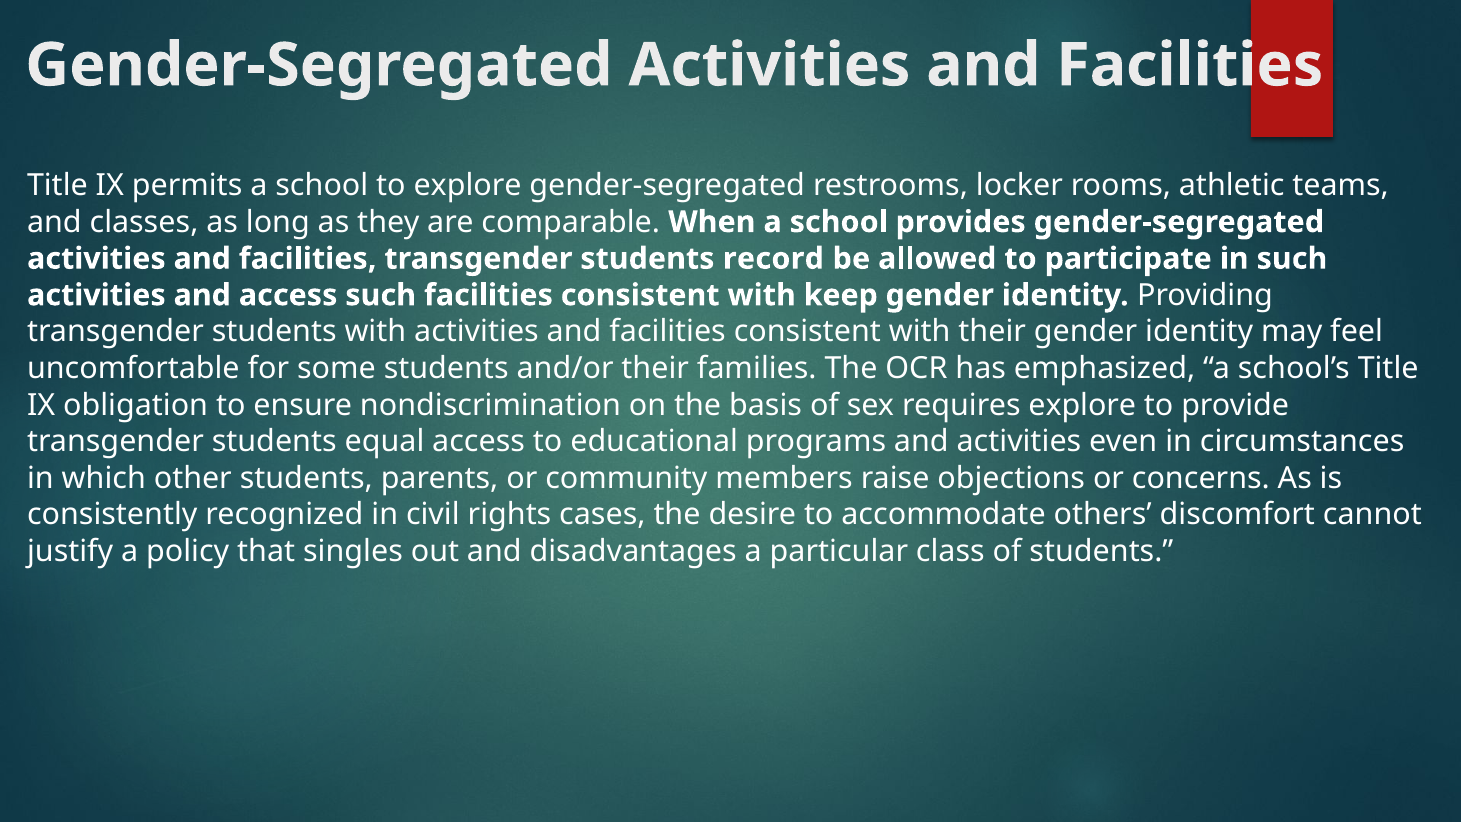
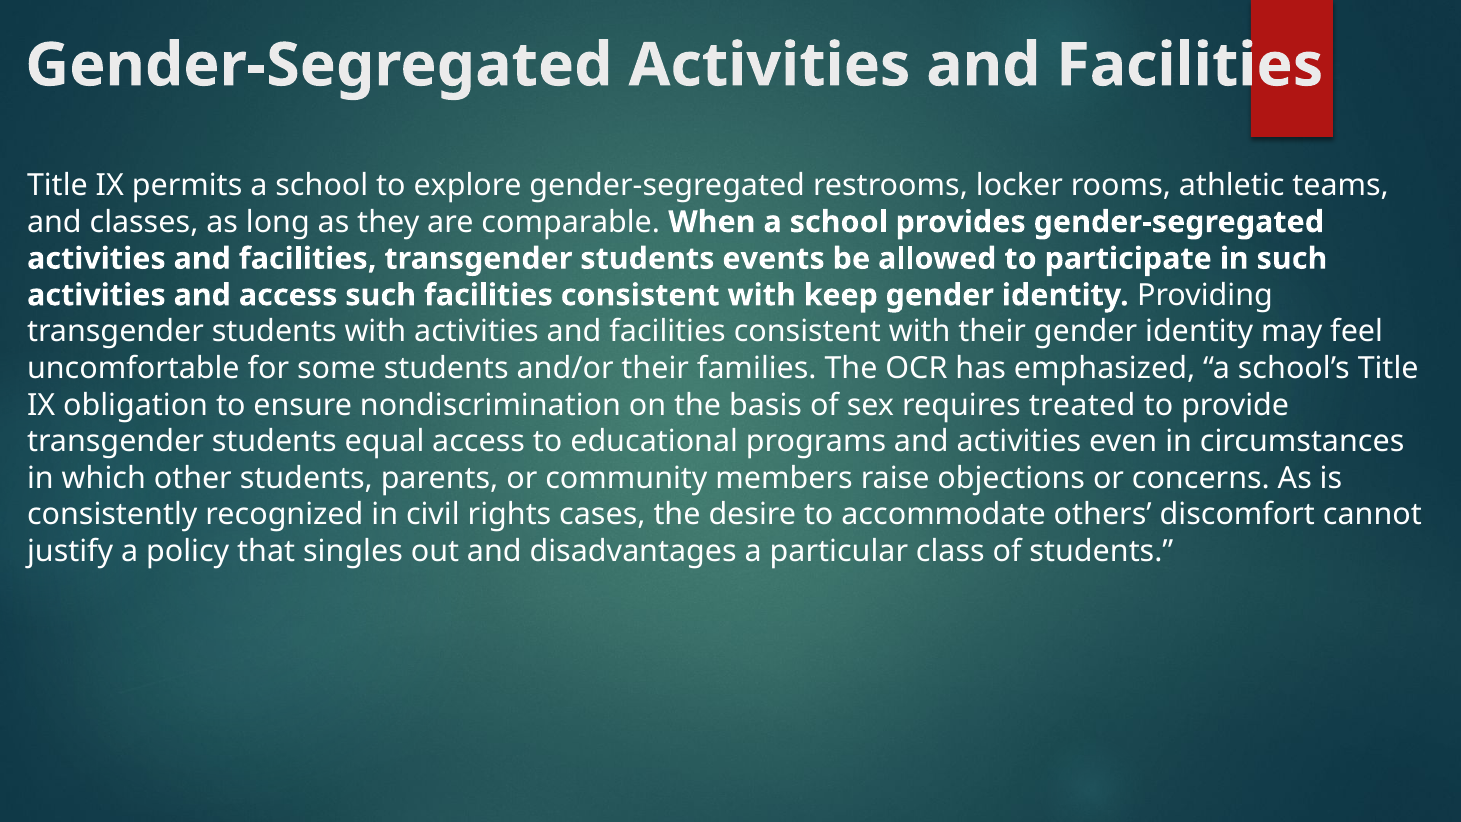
record: record -> events (774, 259)
requires explore: explore -> treated (1082, 405)
